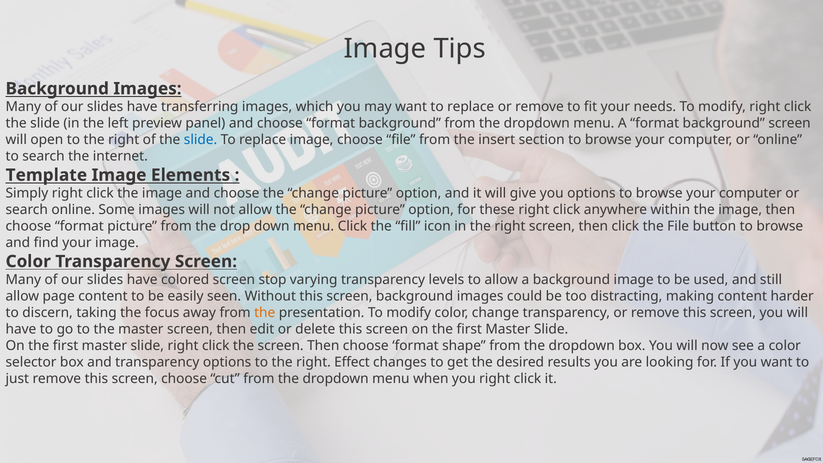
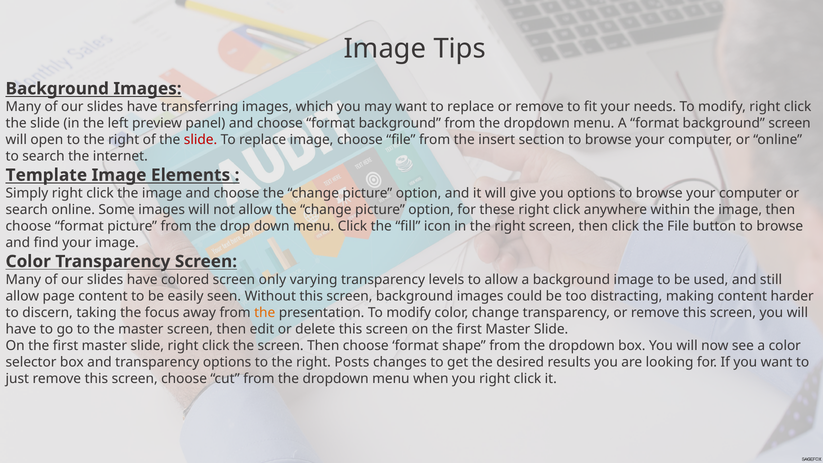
slide colour: blue -> red (201, 140)
stop: stop -> only (272, 280)
Effect: Effect -> Posts (352, 362)
